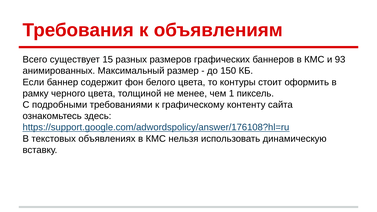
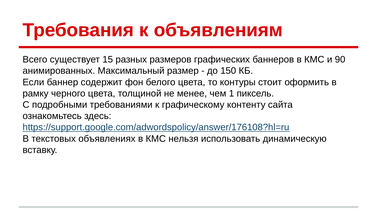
93: 93 -> 90 (340, 60)
